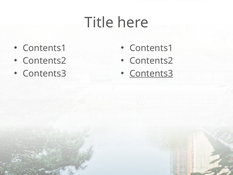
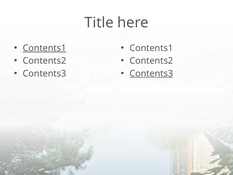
Contents1 underline: none -> present (44, 48)
